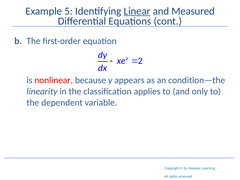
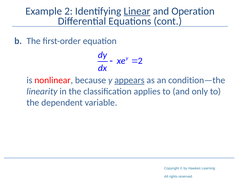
Example 5: 5 -> 2 (69, 11)
Measured: Measured -> Operation (193, 11)
appears underline: none -> present (129, 80)
